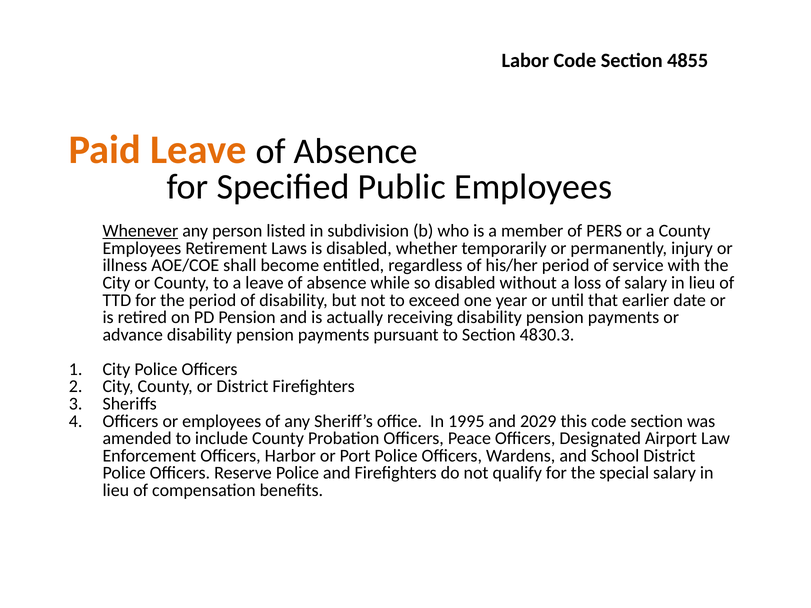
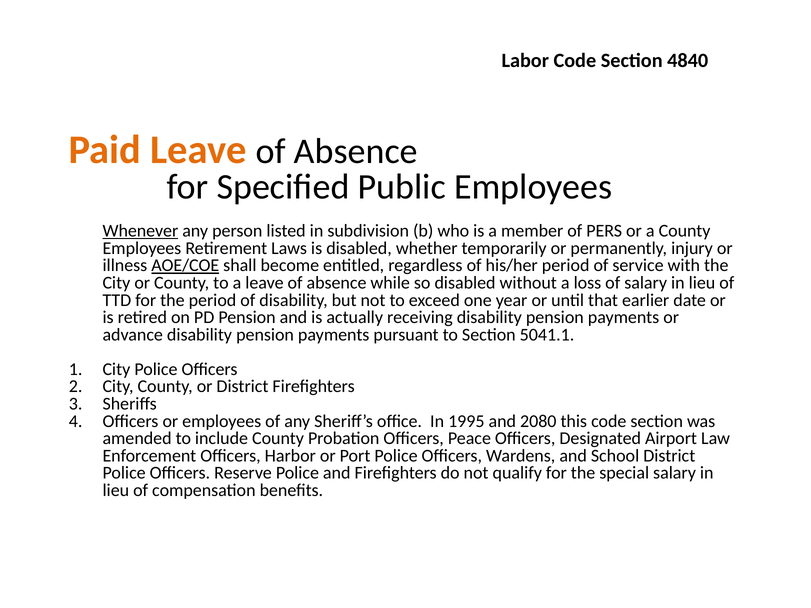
4855: 4855 -> 4840 (688, 60)
AOE/COE underline: none -> present (185, 266)
4830.3: 4830.3 -> 5041.1 (547, 335)
2029: 2029 -> 2080 (538, 421)
